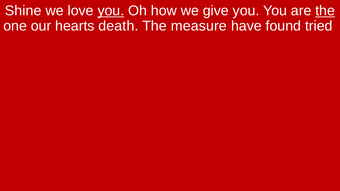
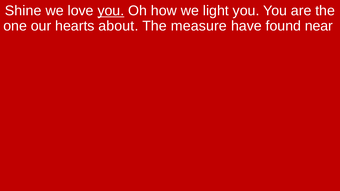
give: give -> light (216, 11)
the underline: present -> none (325, 11)
death: death -> about (118, 26)
tried: tried -> near (319, 26)
